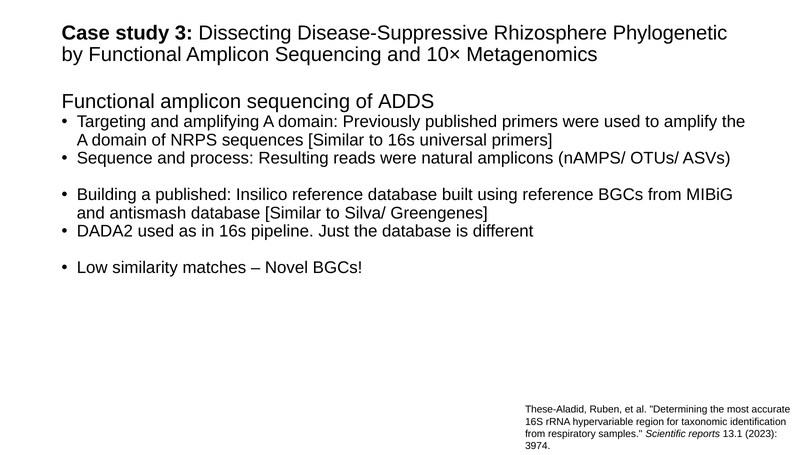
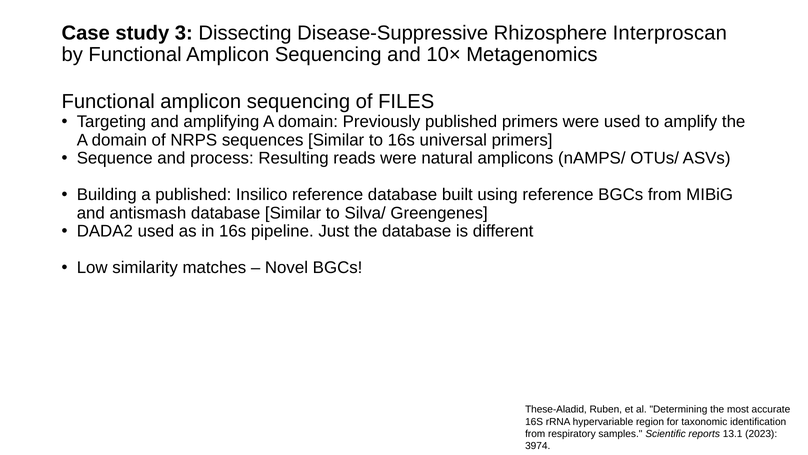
Phylogenetic: Phylogenetic -> Interproscan (670, 33)
ADDS: ADDS -> FILES (406, 102)
